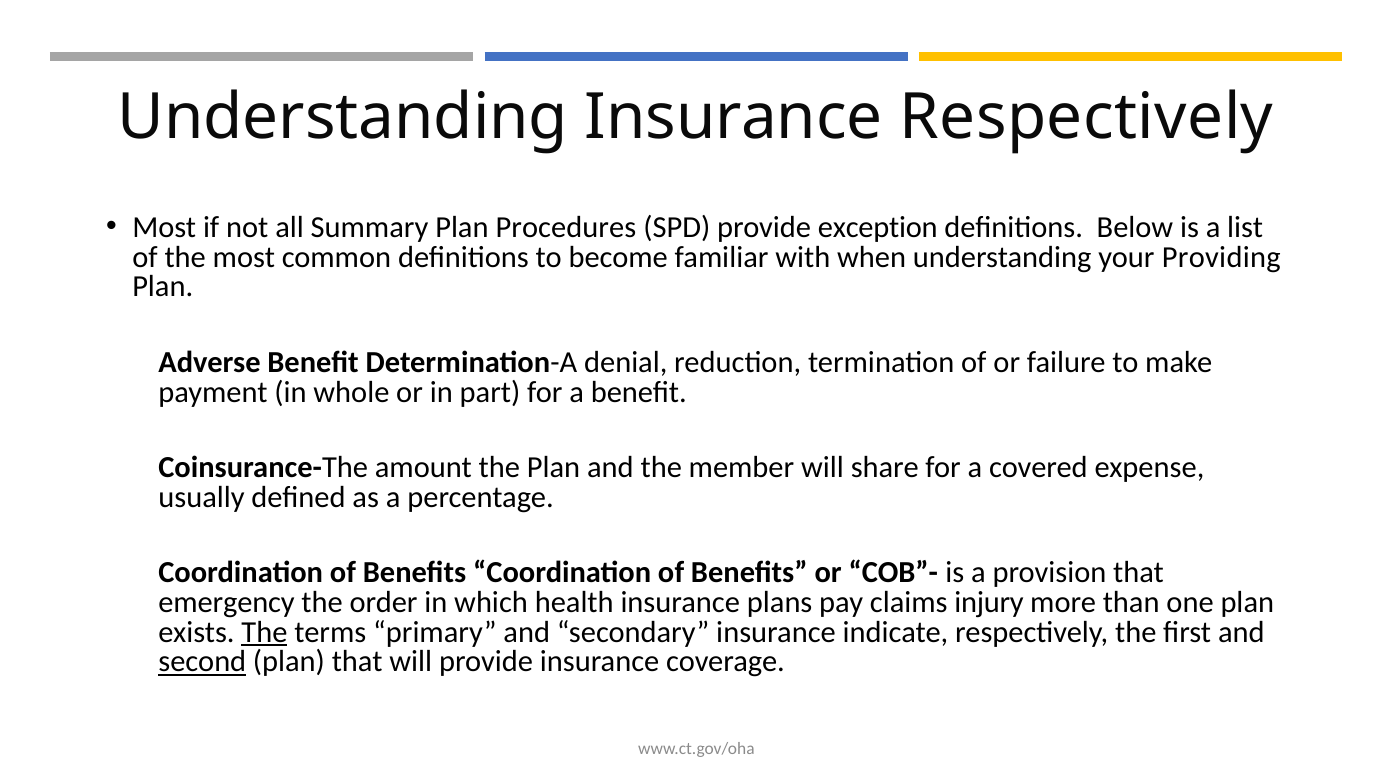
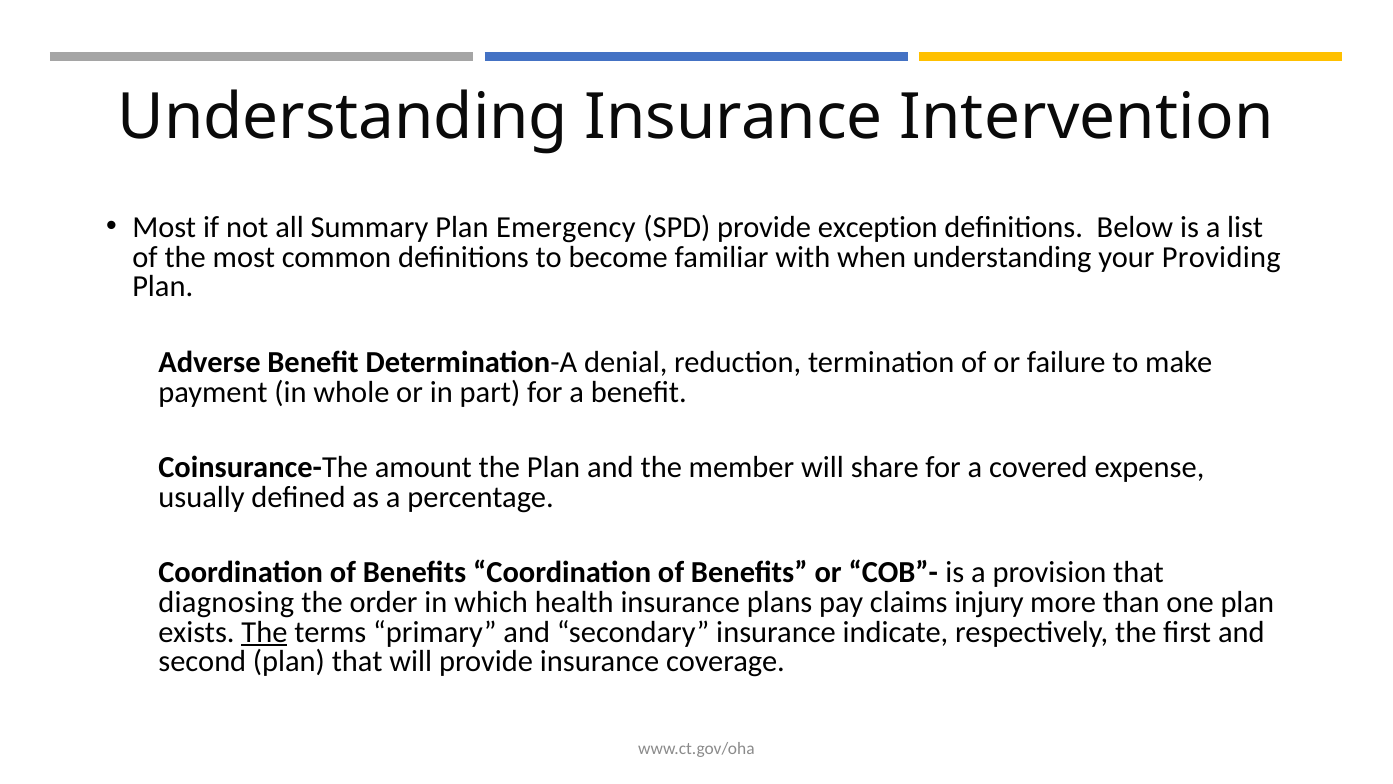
Insurance Respectively: Respectively -> Intervention (1087, 117)
Procedures: Procedures -> Emergency (566, 227)
emergency: emergency -> diagnosing (226, 602)
second underline: present -> none (202, 661)
